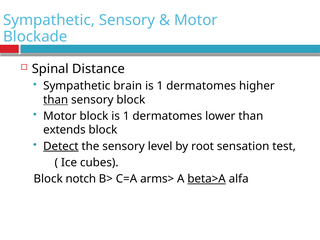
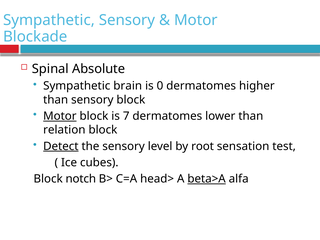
Distance: Distance -> Absolute (99, 69)
1: 1 -> 0 (160, 86)
than underline: present -> none (56, 100)
Motor underline: none -> present (60, 116)
block is 1: 1 -> 7 (126, 116)
extends: extends -> relation (64, 130)
arms>: arms> -> head> (157, 179)
